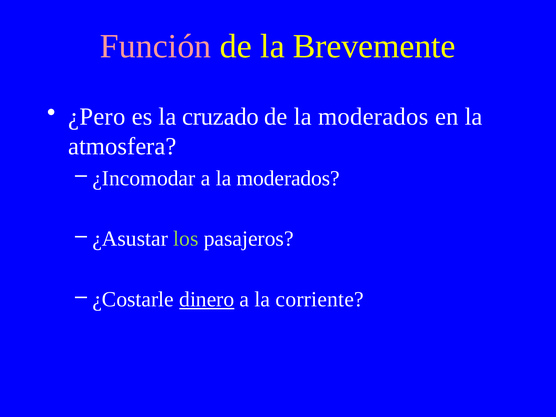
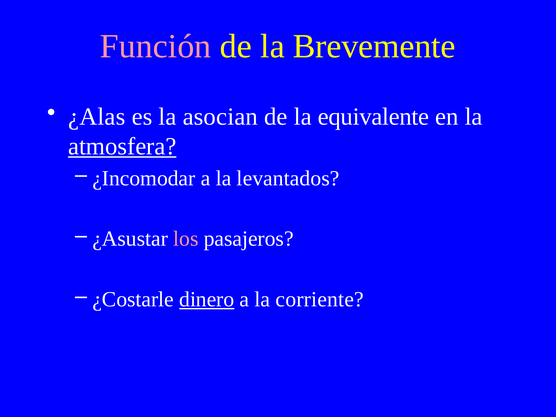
¿Pero: ¿Pero -> ¿Alas (97, 117)
cruzado: cruzado -> asocian (220, 117)
de la moderados: moderados -> equivalente (374, 117)
atmosfera underline: none -> present (122, 146)
a la moderados: moderados -> levantados (288, 178)
los colour: light green -> pink (186, 239)
